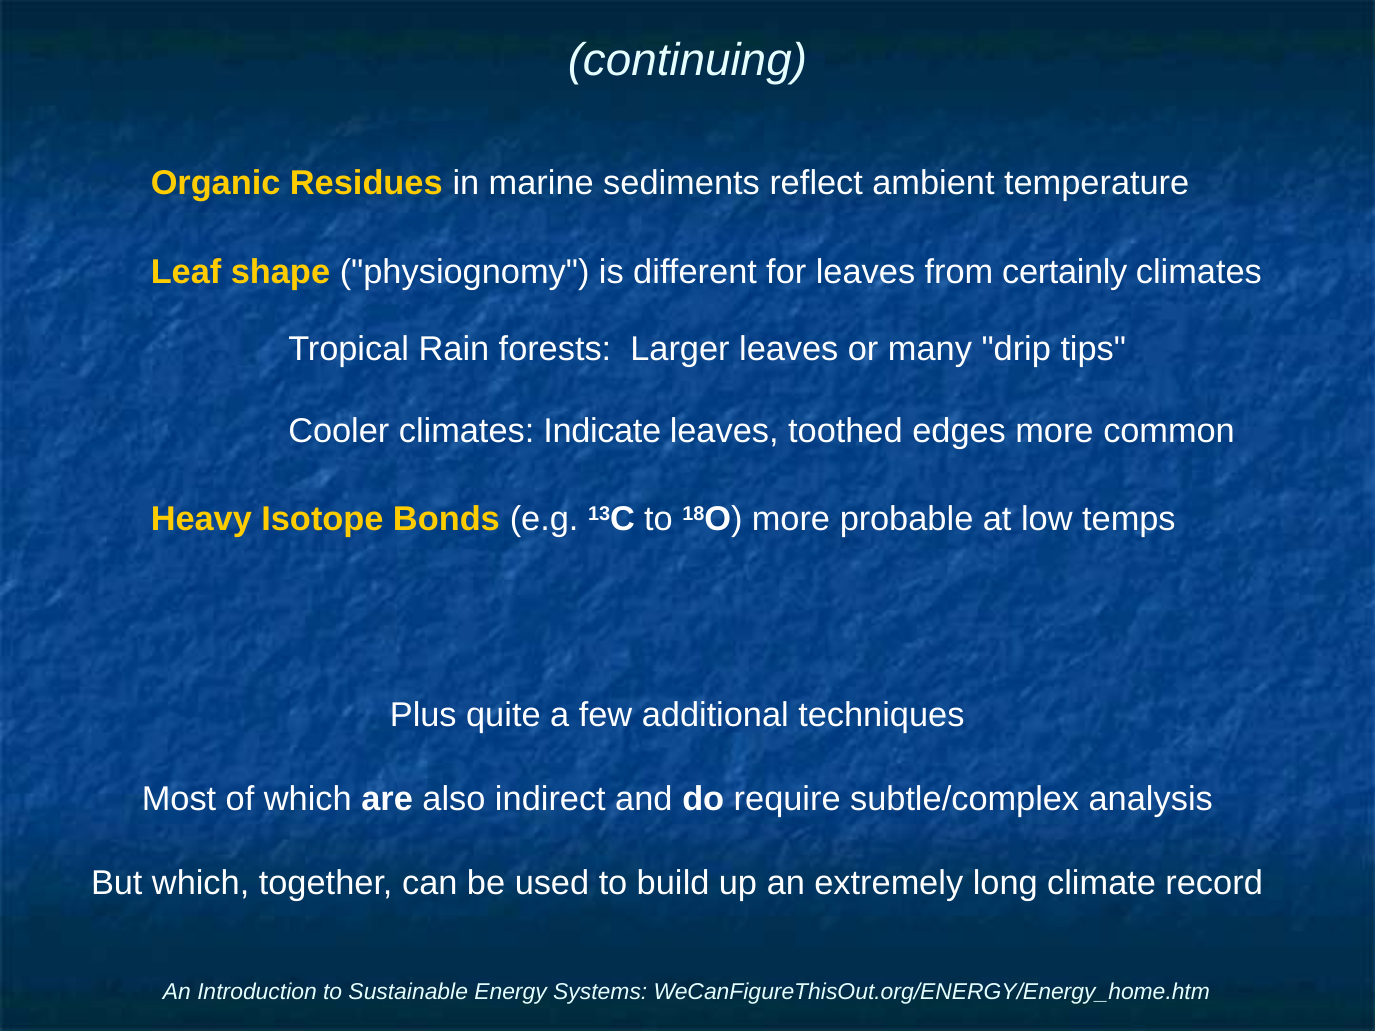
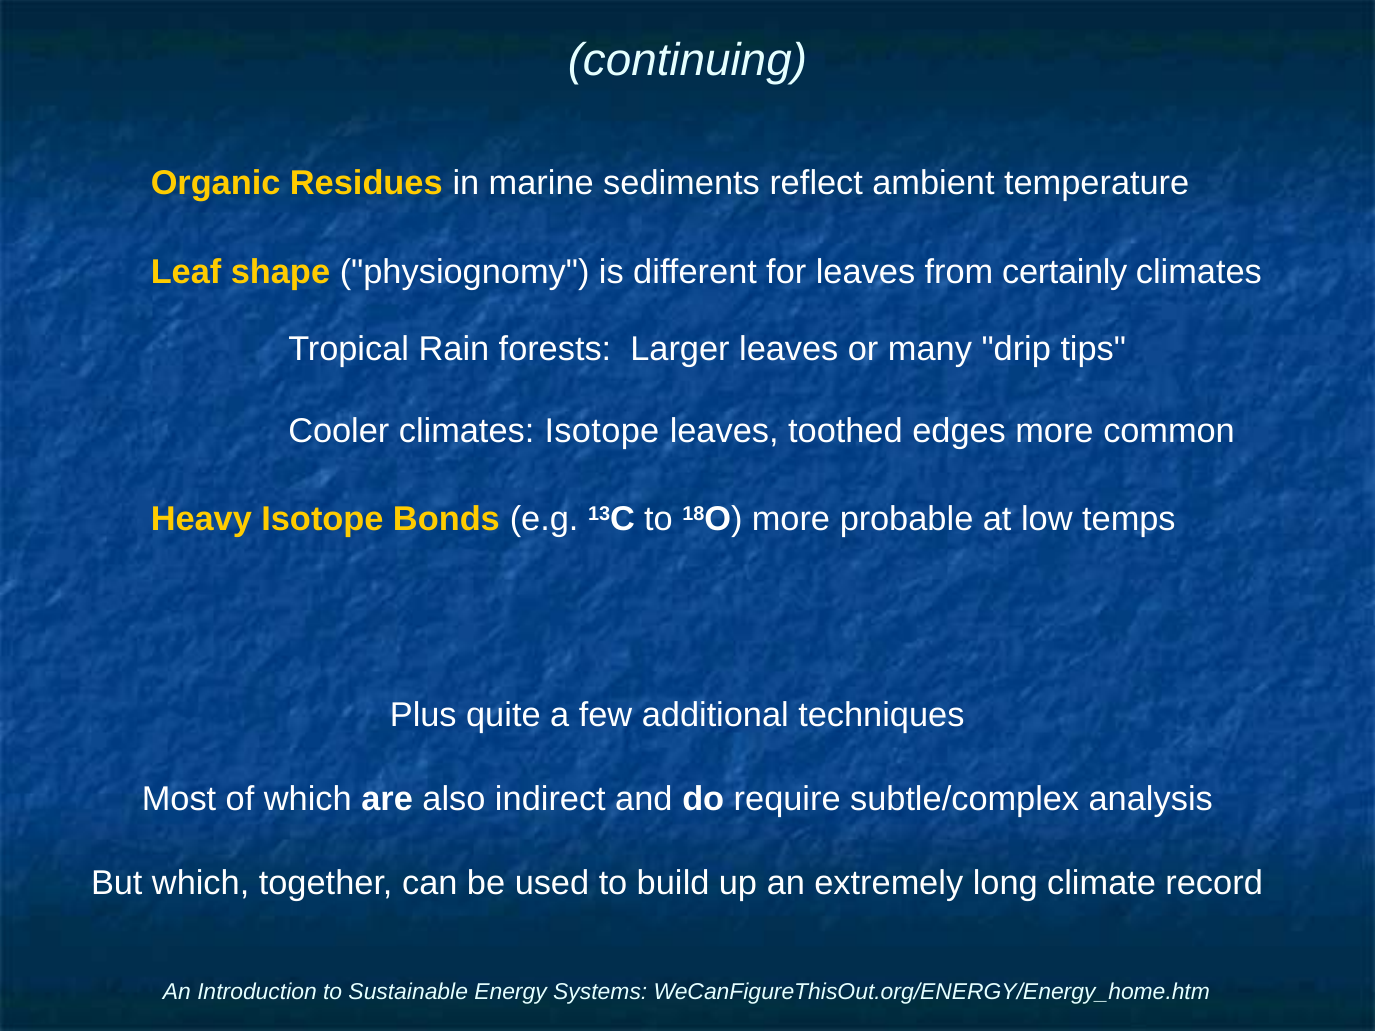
climates Indicate: Indicate -> Isotope (602, 431)
